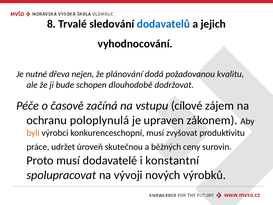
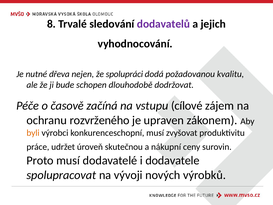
dodavatelů colour: blue -> purple (163, 24)
plánování: plánování -> spolupráci (124, 74)
poloplynulá: poloplynulá -> rozvrženého (100, 120)
běžných: běžných -> nákupní (166, 147)
konstantní: konstantní -> dodavatele (172, 160)
